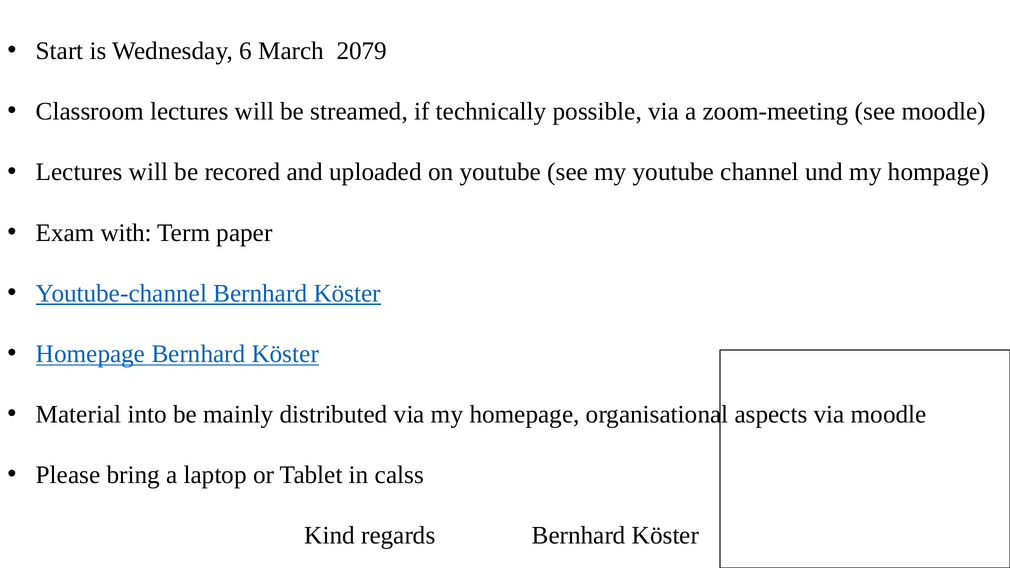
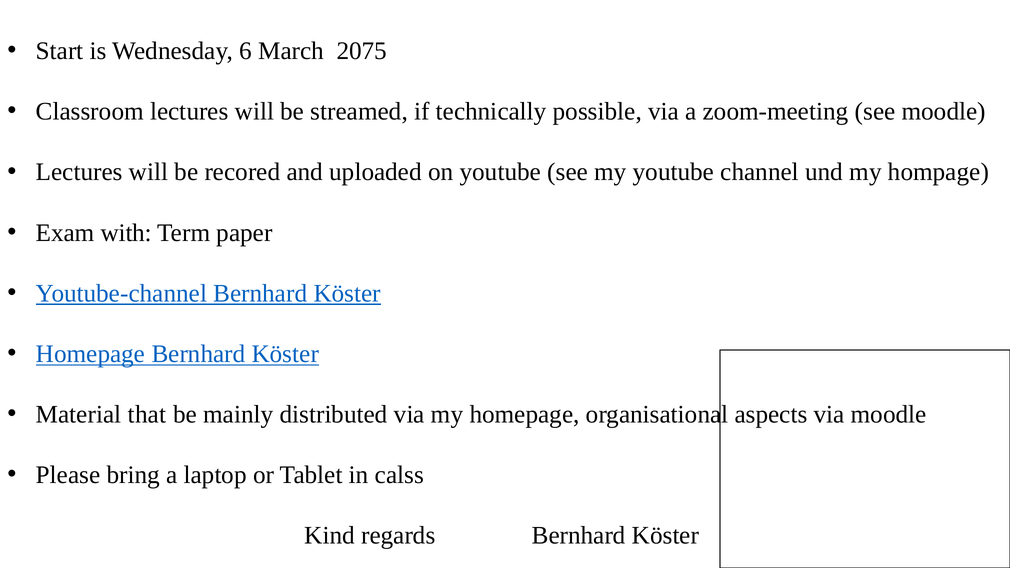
2079: 2079 -> 2075 (362, 51)
into: into -> that (147, 415)
